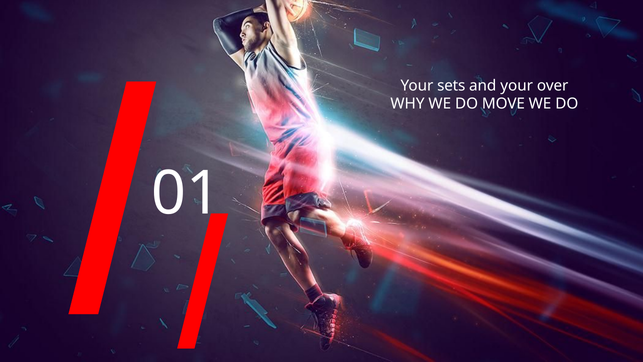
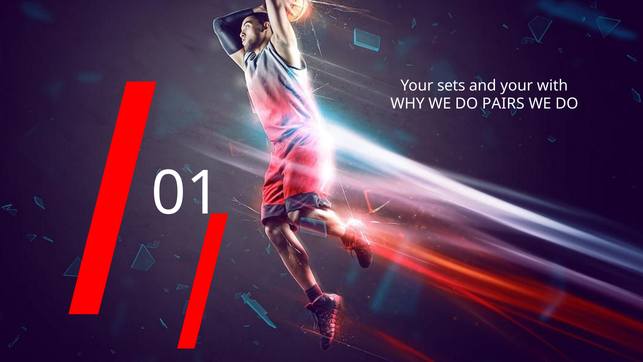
over: over -> with (552, 86)
MOVE: MOVE -> PAIRS (503, 104)
